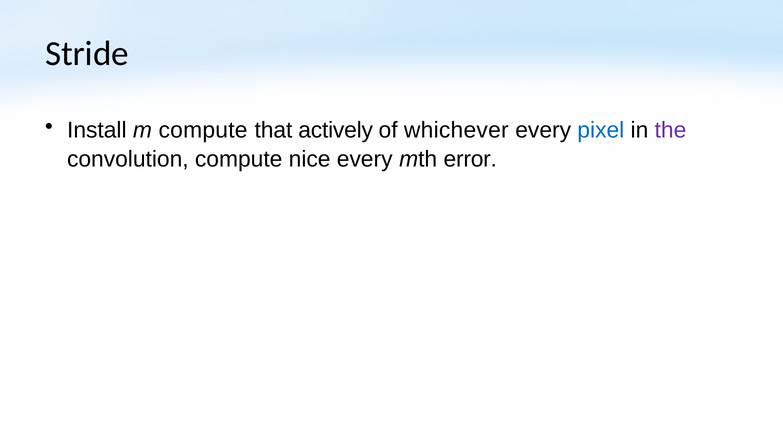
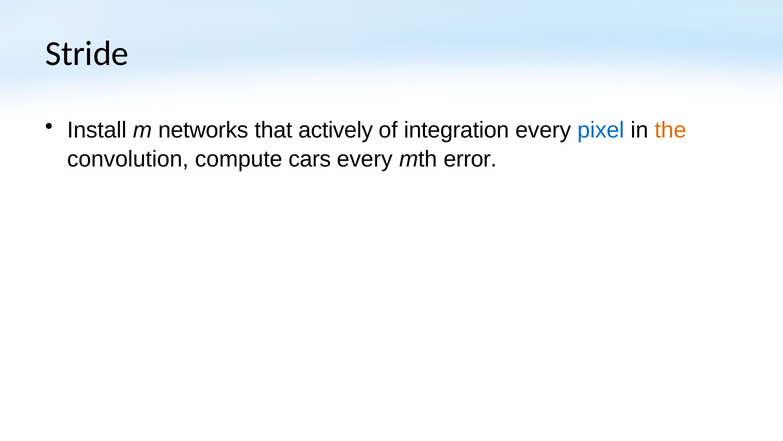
m compute: compute -> networks (203, 130)
whichever: whichever -> integration (457, 130)
the colour: purple -> orange (670, 130)
nice: nice -> cars (310, 159)
